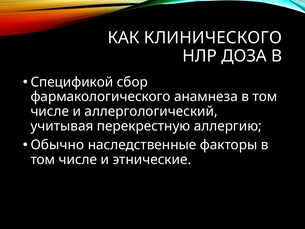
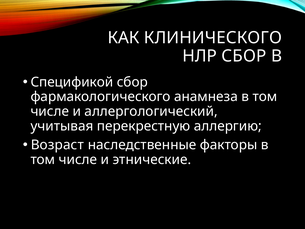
НЛР ДОЗА: ДОЗА -> СБОР (244, 56)
Обычно: Обычно -> Возраст (57, 145)
